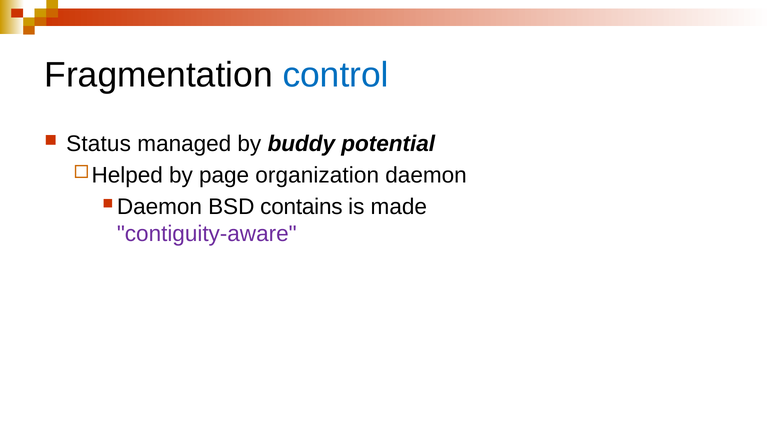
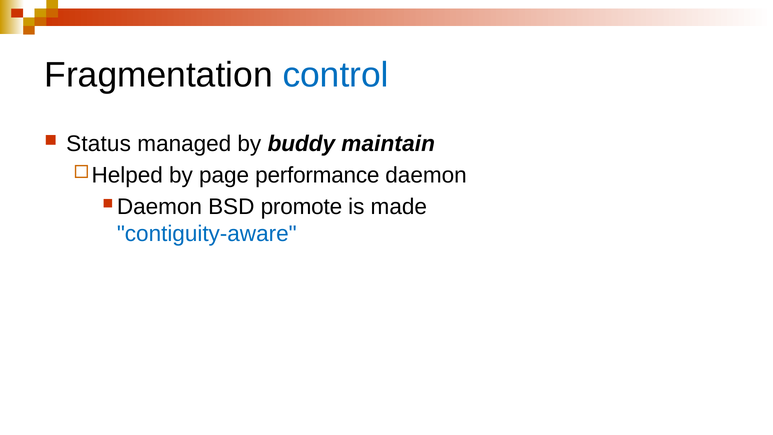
potential: potential -> maintain (388, 144)
organization: organization -> performance (317, 175)
contains: contains -> promote (301, 207)
contiguity-aware colour: purple -> blue (207, 234)
